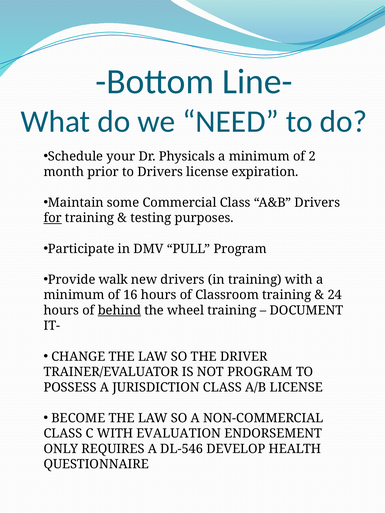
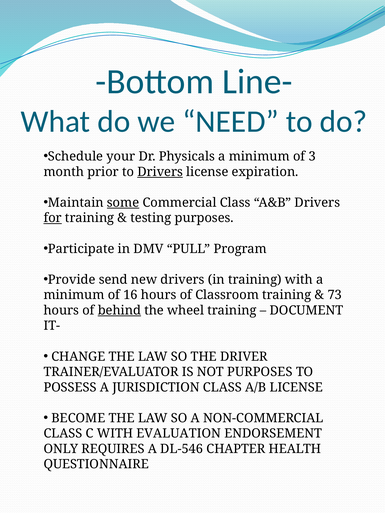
2: 2 -> 3 (312, 157)
Drivers underline: none -> present (160, 172)
some underline: none -> present (123, 203)
walk: walk -> send (113, 280)
24: 24 -> 73 (335, 295)
NOT PROGRAM: PROGRAM -> PURPOSES (260, 372)
DEVELOP: DEVELOP -> CHAPTER (236, 449)
